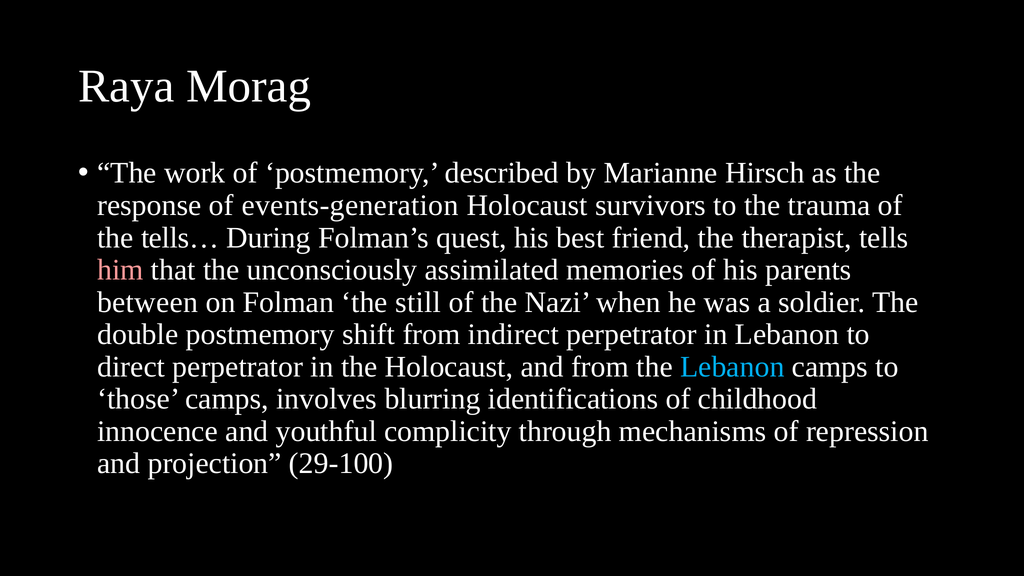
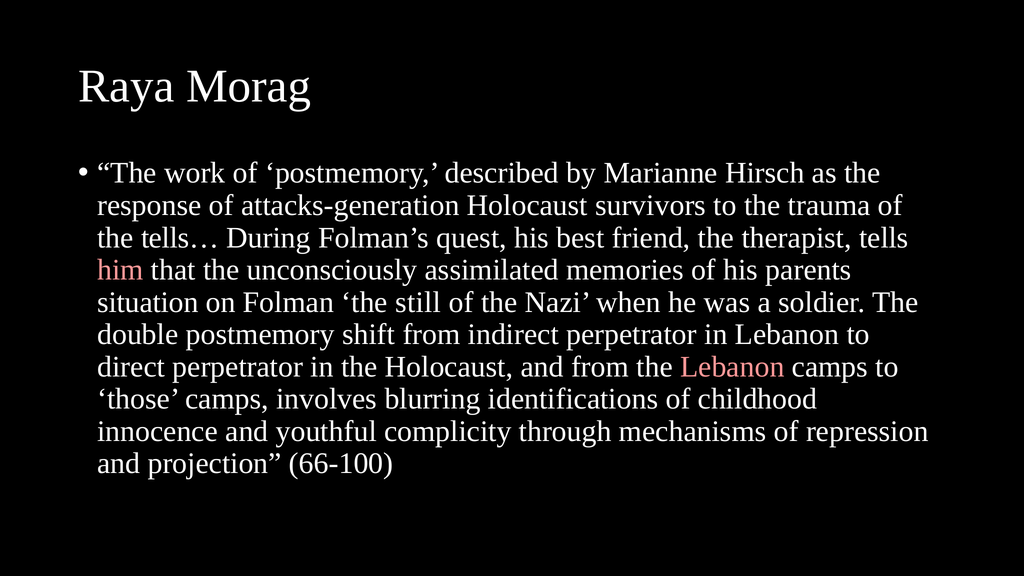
events-generation: events-generation -> attacks-generation (350, 205)
between: between -> situation (148, 302)
Lebanon colour: light blue -> pink (732, 367)
29-100: 29-100 -> 66-100 (341, 463)
